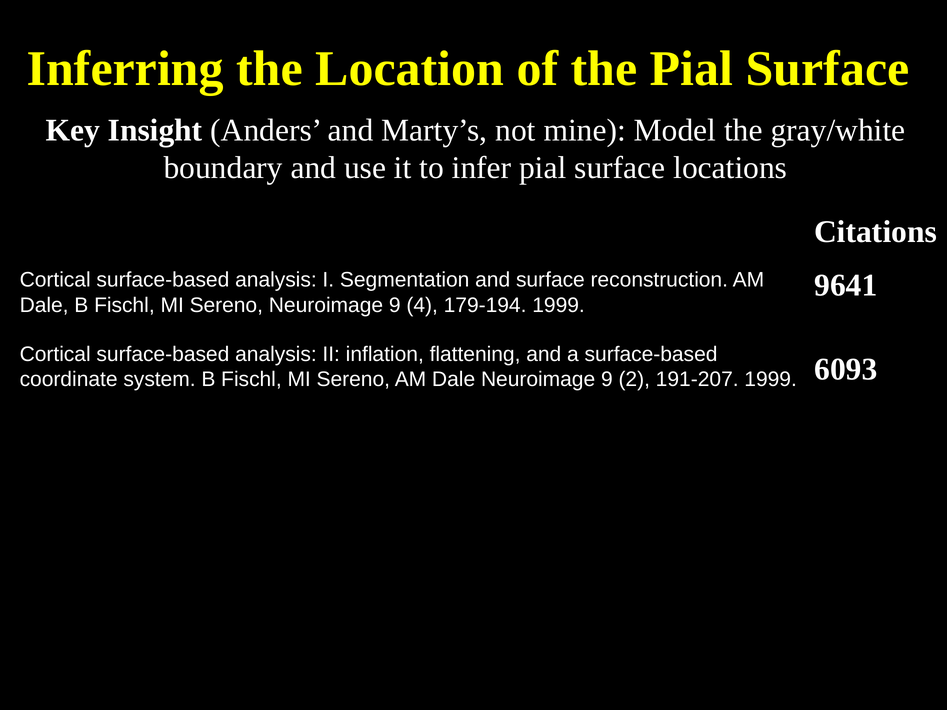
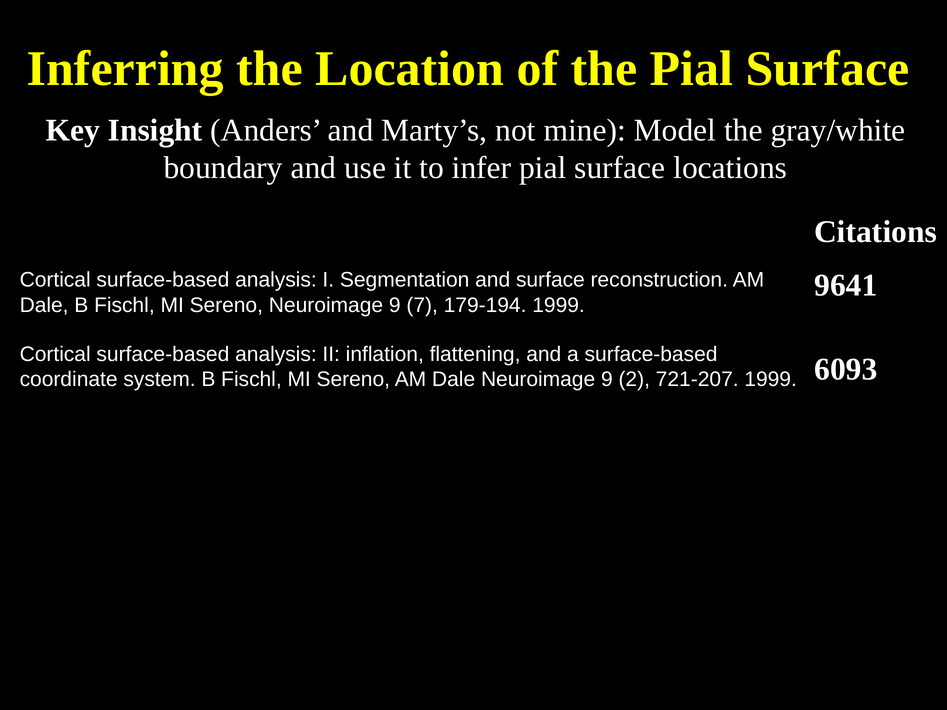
4: 4 -> 7 (422, 305)
191-207: 191-207 -> 721-207 (697, 380)
